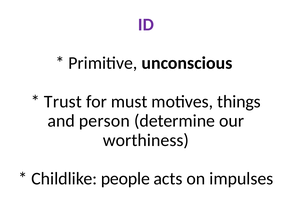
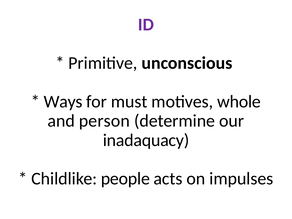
Trust: Trust -> Ways (63, 102)
things: things -> whole (239, 102)
worthiness: worthiness -> inadaquacy (146, 140)
